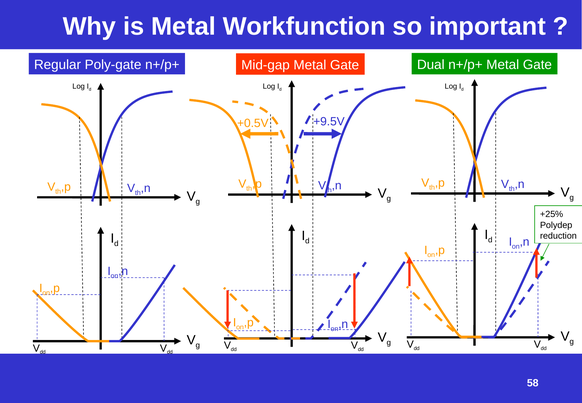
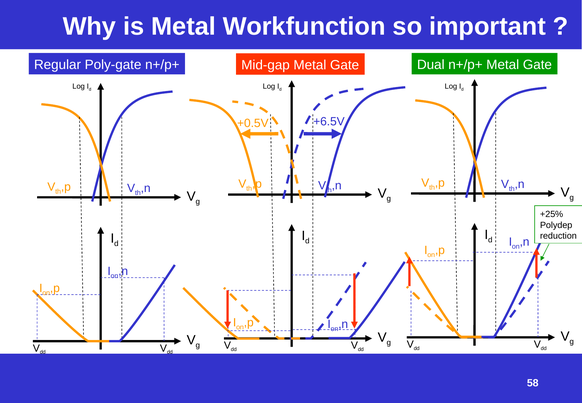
+9.5V: +9.5V -> +6.5V (329, 122)
